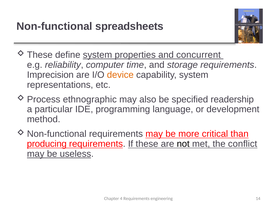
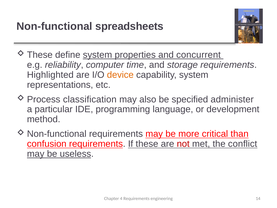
Imprecision: Imprecision -> Highlighted (50, 75)
ethnographic: ethnographic -> classification (90, 99)
readership: readership -> administer (232, 99)
producing: producing -> confusion (47, 144)
not colour: black -> red (183, 144)
